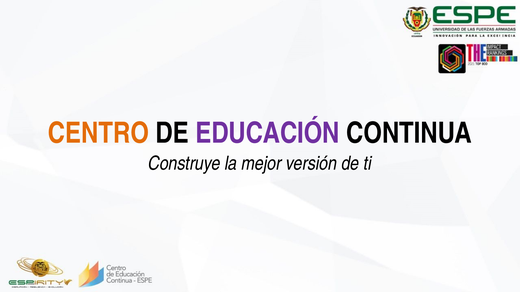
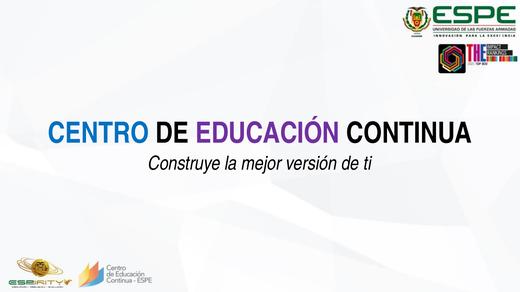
CENTRO colour: orange -> blue (98, 133)
